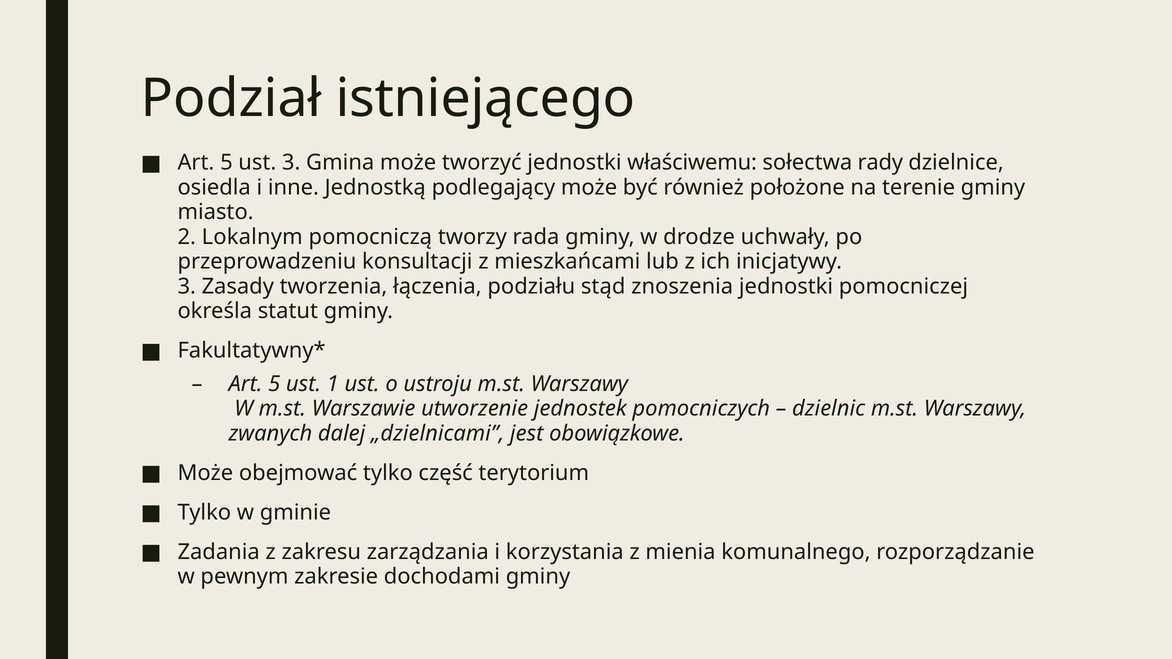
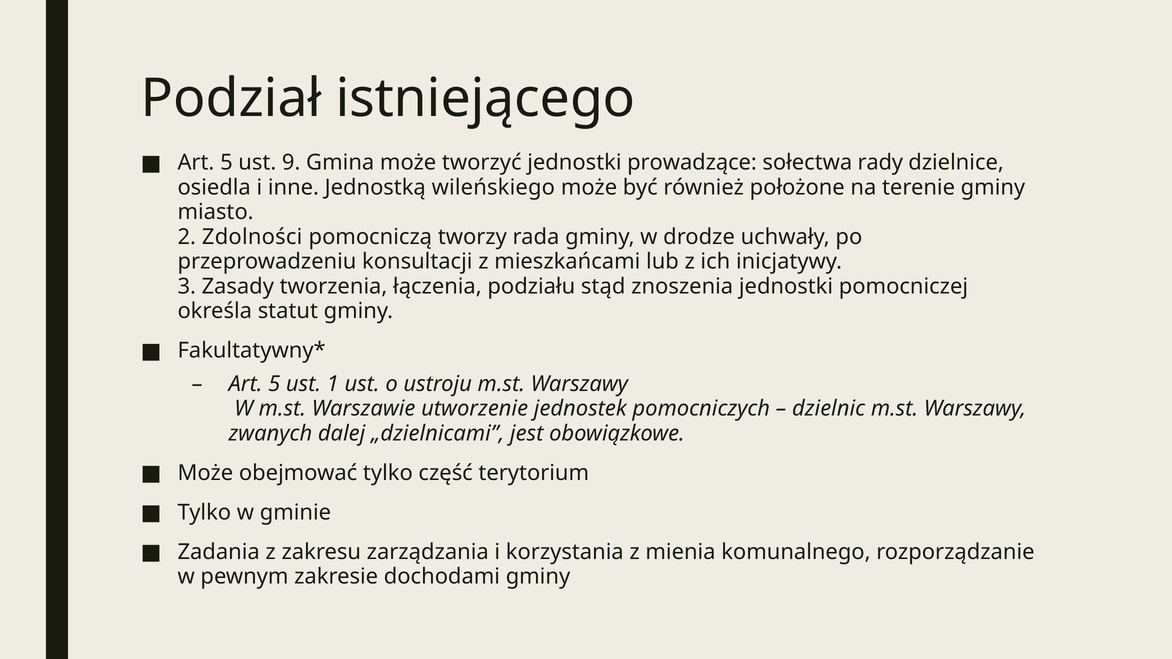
ust 3: 3 -> 9 (291, 163)
właściwemu: właściwemu -> prowadzące (692, 163)
podlegający: podlegający -> wileńskiego (493, 187)
Lokalnym: Lokalnym -> Zdolności (252, 237)
